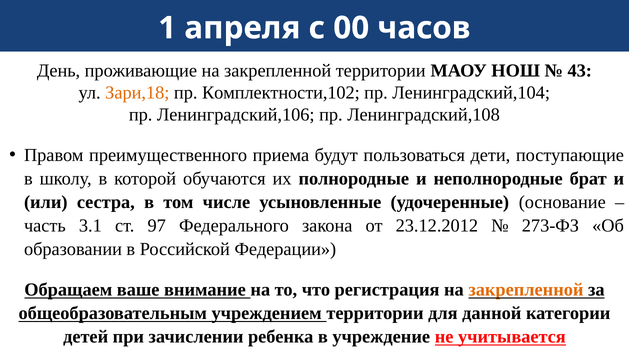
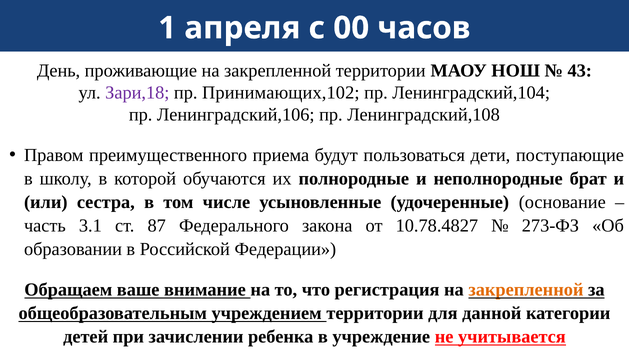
Зари,18 colour: orange -> purple (137, 92)
Комплектности,102: Комплектности,102 -> Принимающих,102 (281, 92)
97: 97 -> 87 (157, 226)
23.12.2012: 23.12.2012 -> 10.78.4827 (437, 226)
